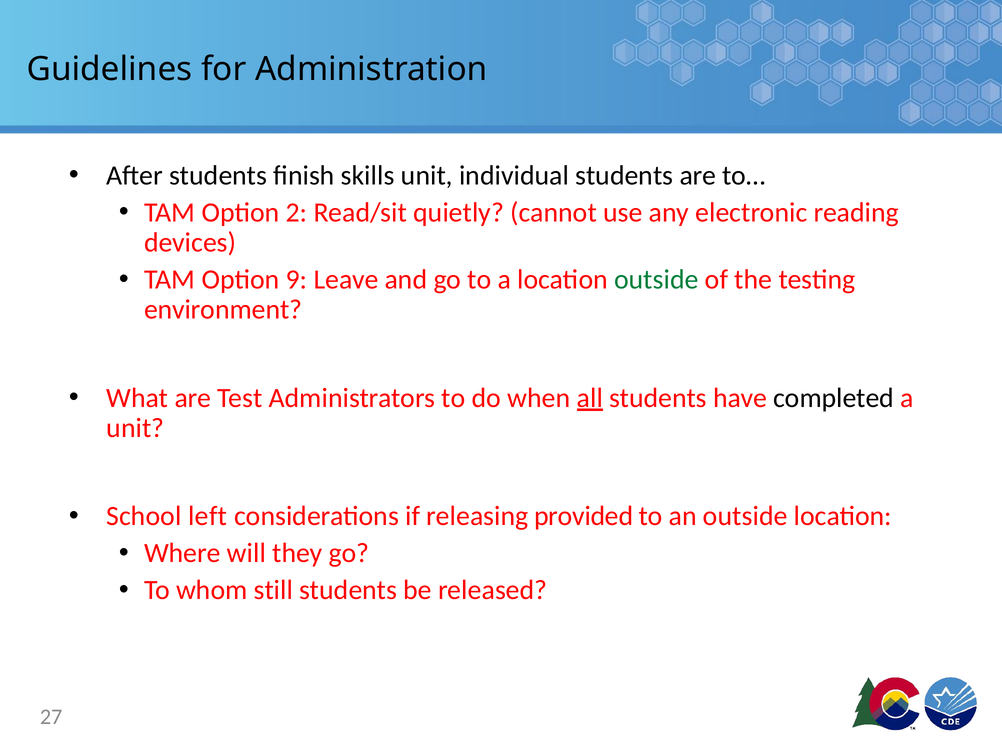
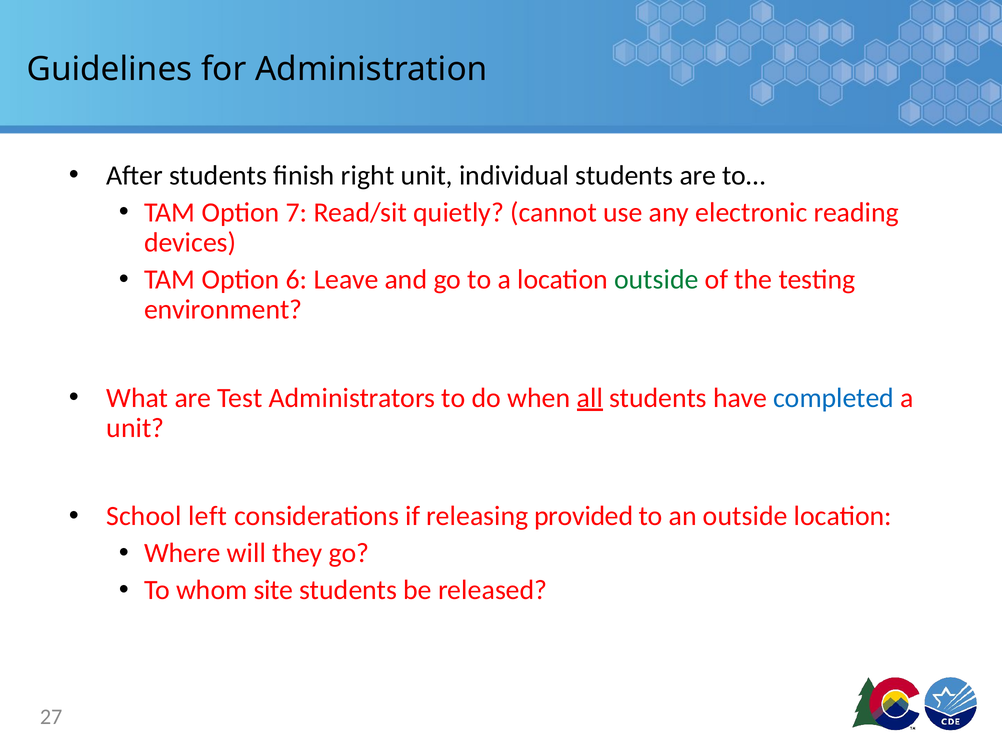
skills: skills -> right (368, 175)
2: 2 -> 7 (297, 212)
9: 9 -> 6 (297, 279)
completed colour: black -> blue (834, 398)
still: still -> site (274, 590)
